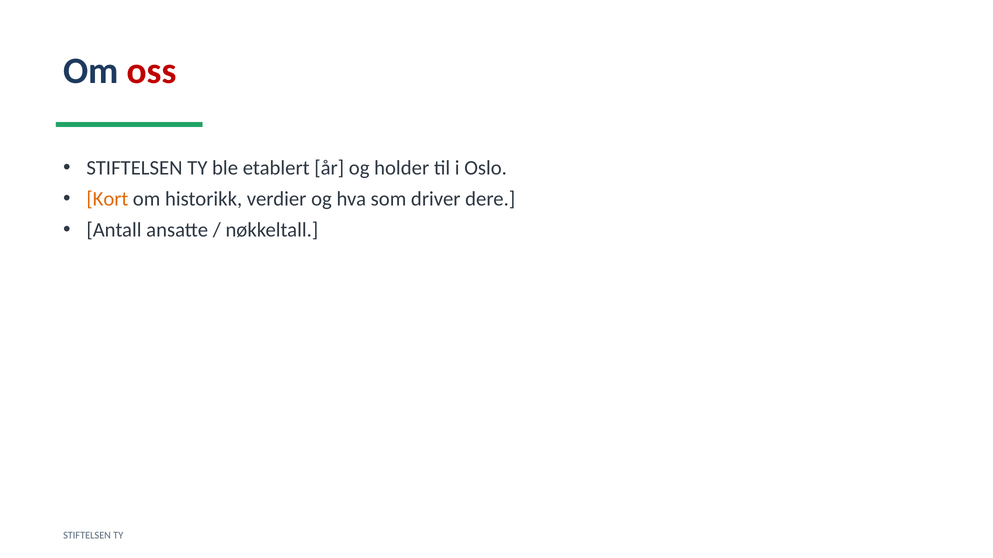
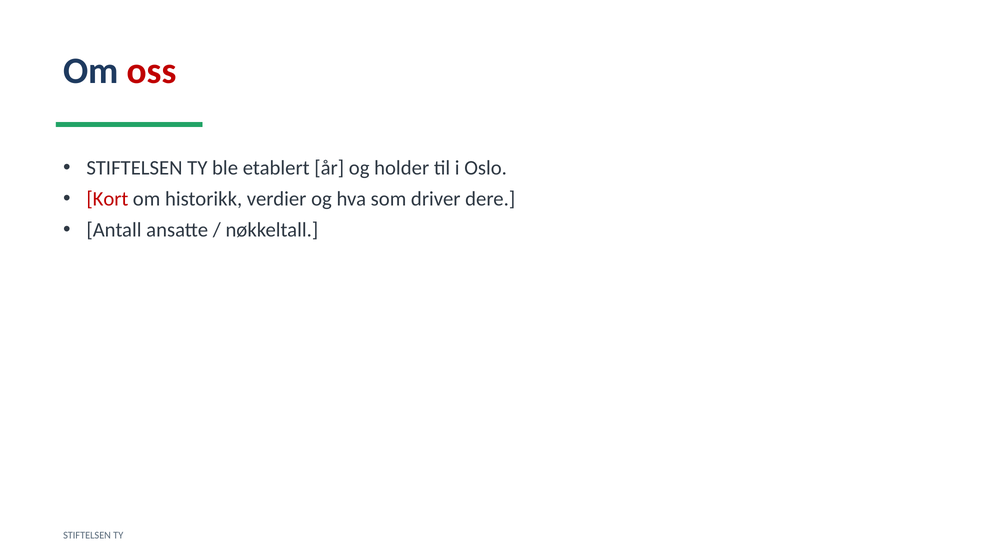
Kort colour: orange -> red (107, 199)
